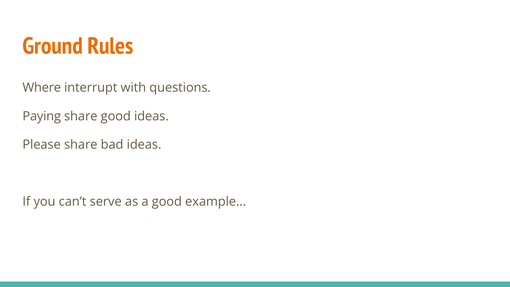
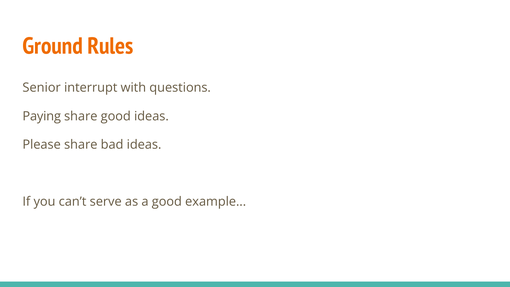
Where: Where -> Senior (42, 88)
